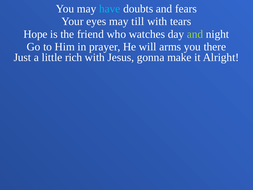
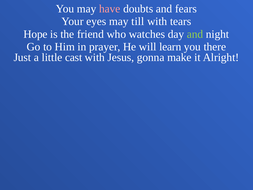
have colour: light blue -> pink (110, 9)
arms: arms -> learn (170, 47)
rich: rich -> cast (74, 57)
